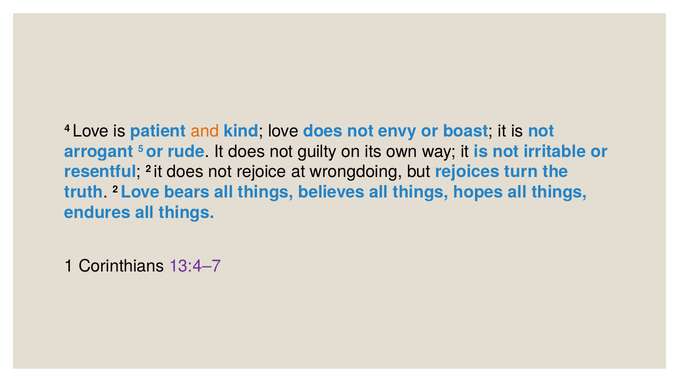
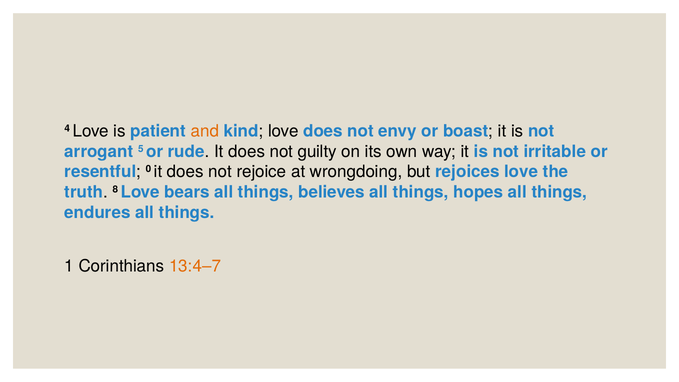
resentful 2: 2 -> 0 (148, 169)
rejoices turn: turn -> love (521, 172)
truth 2: 2 -> 8 (115, 189)
13:4–7 colour: purple -> orange (195, 266)
